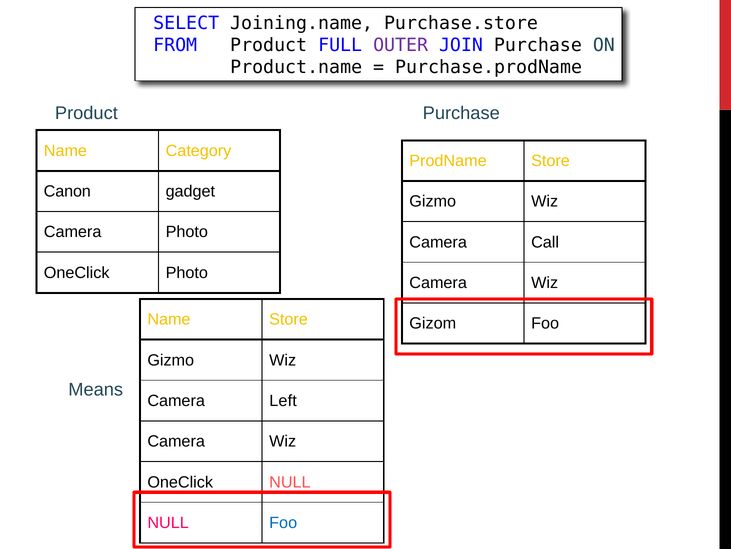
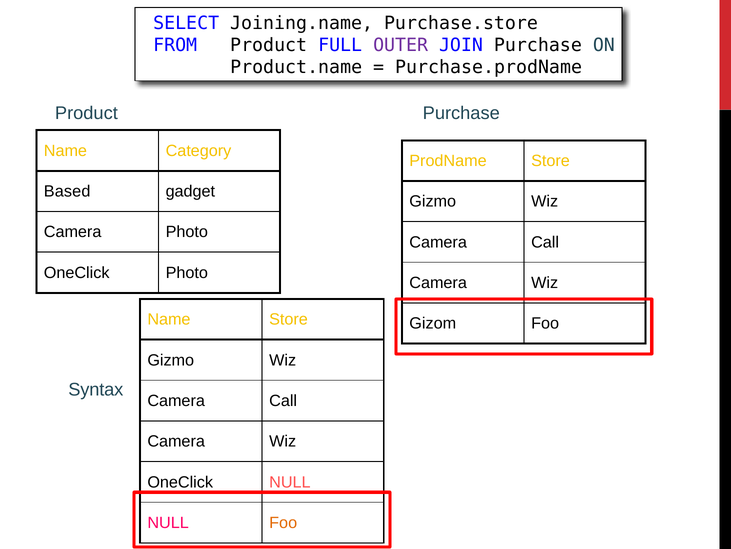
Canon: Canon -> Based (67, 191)
Means: Means -> Syntax (96, 389)
Left: Left -> Call (283, 400)
Foo colour: blue -> orange (283, 522)
